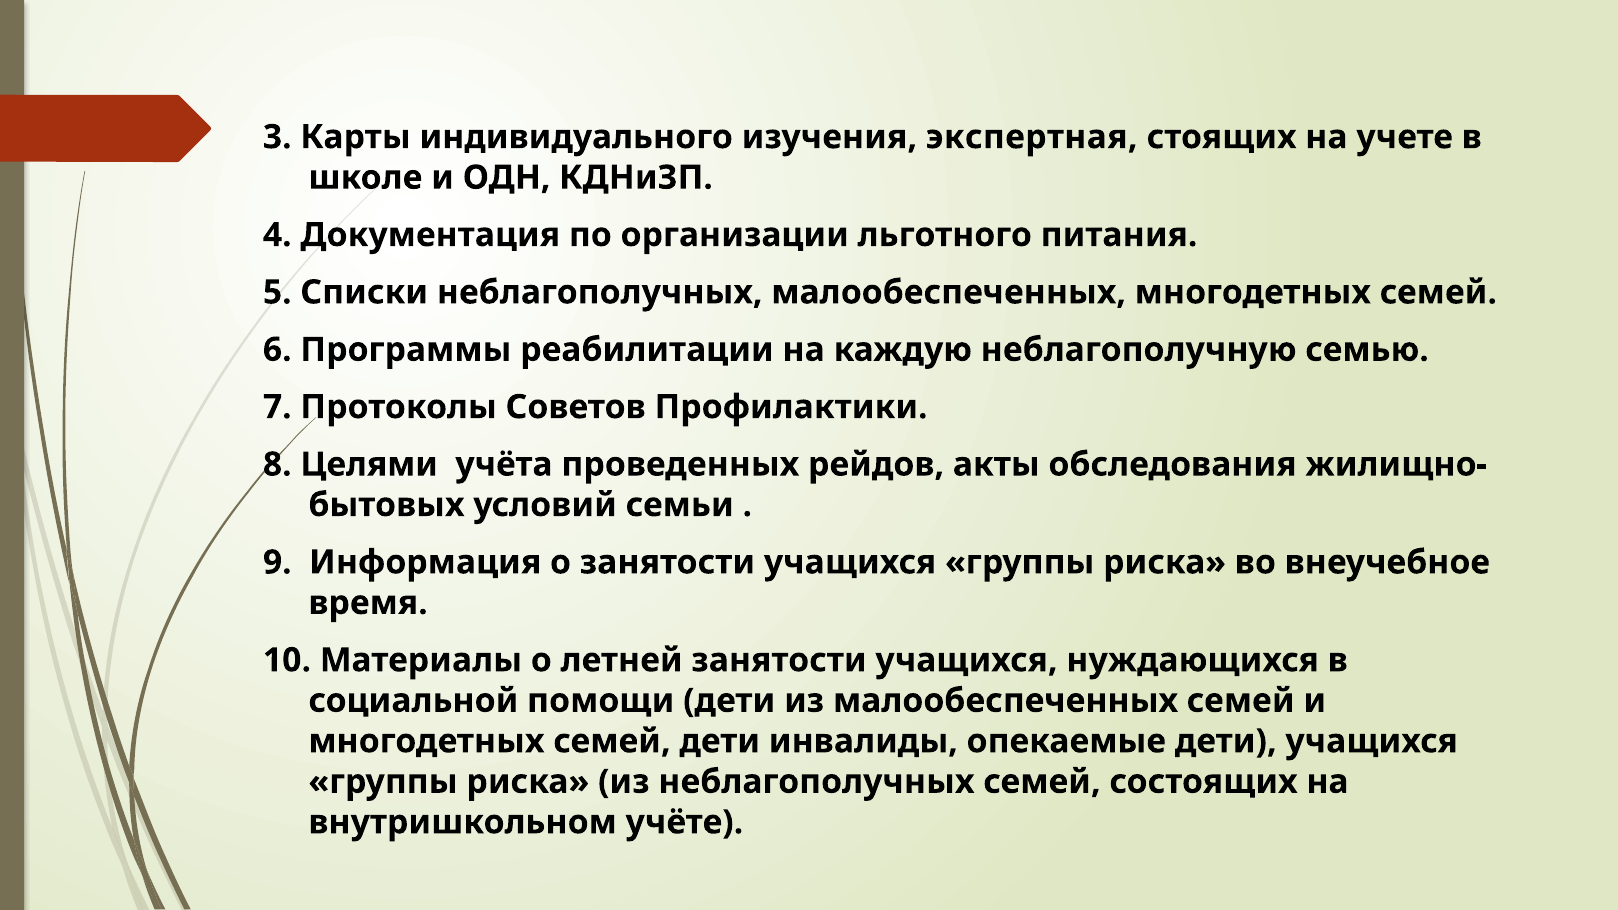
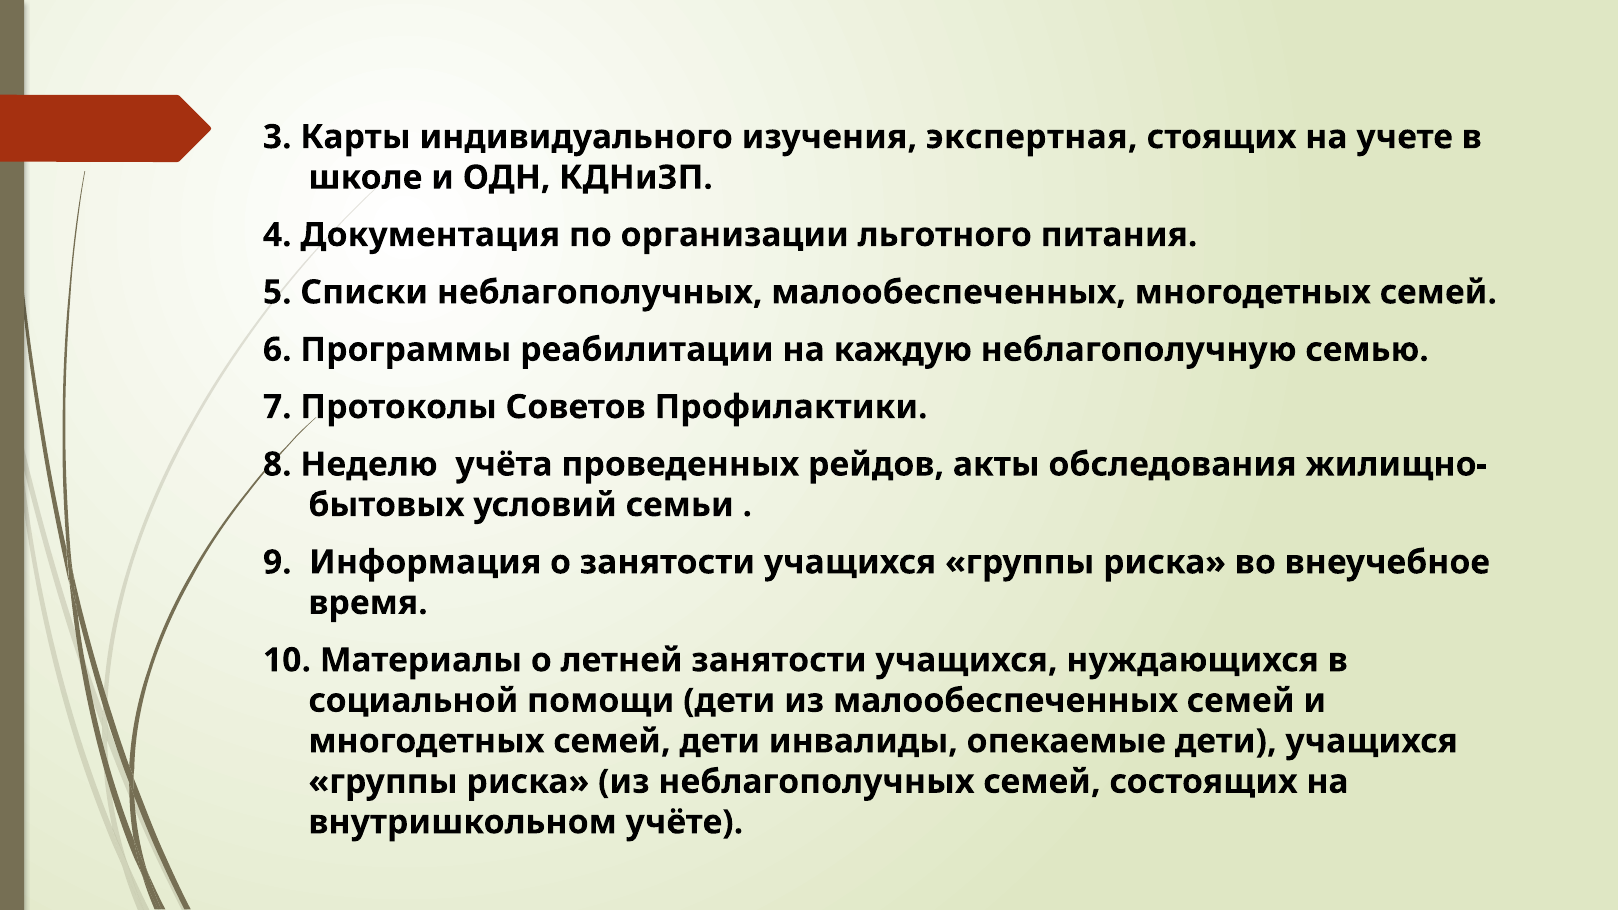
Целями: Целями -> Неделю (369, 465)
